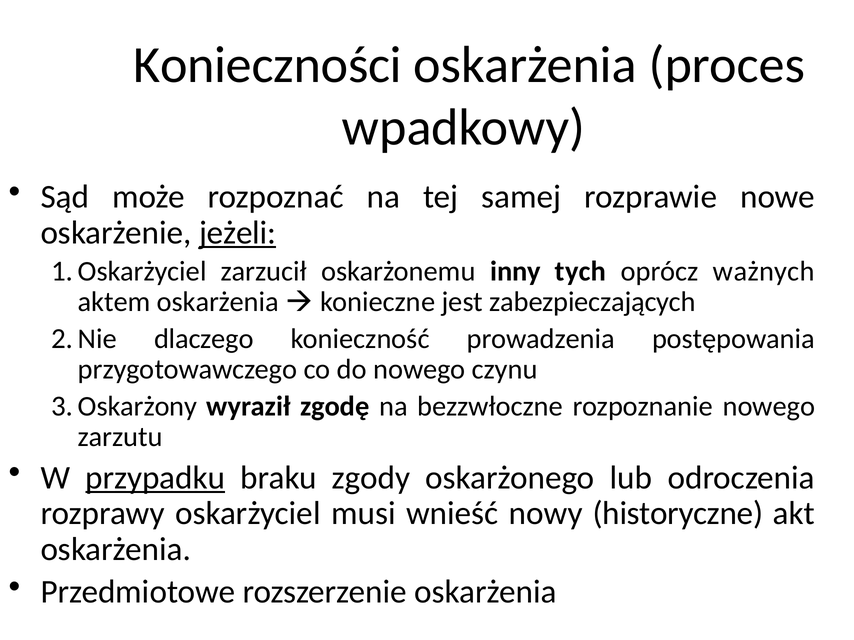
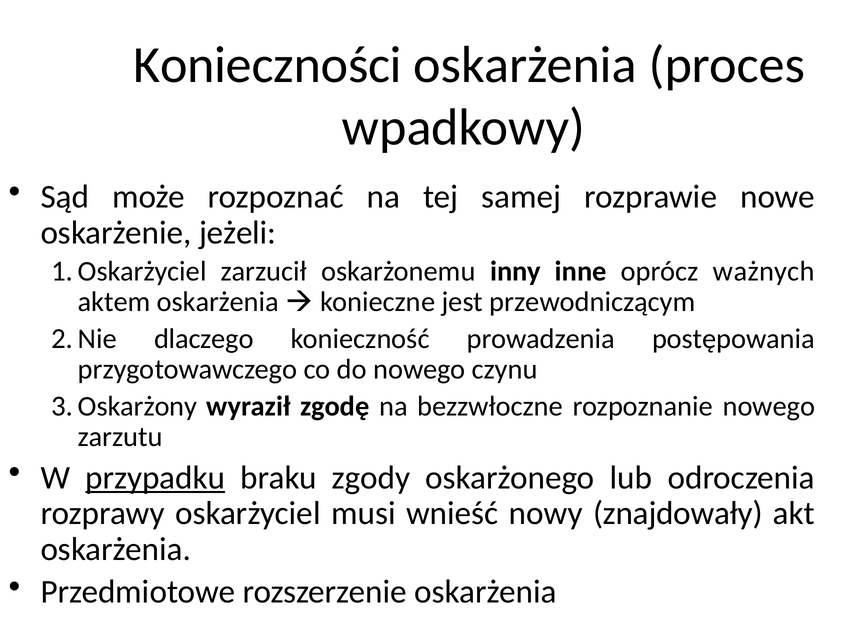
jeżeli underline: present -> none (238, 233)
tych: tych -> inne (581, 272)
zabezpieczających: zabezpieczających -> przewodniczącym (592, 302)
historyczne: historyczne -> znajdowały (678, 514)
